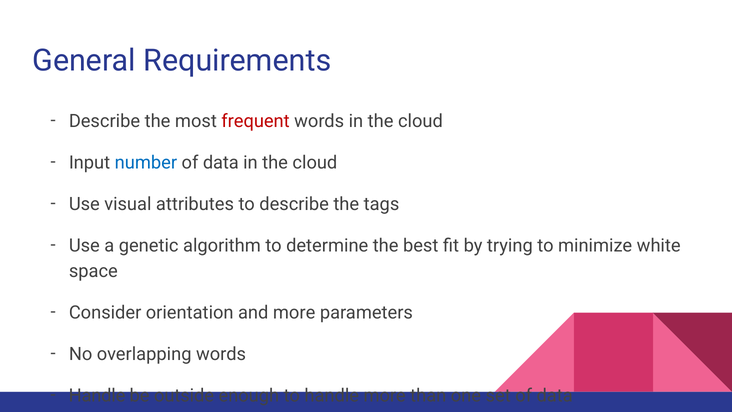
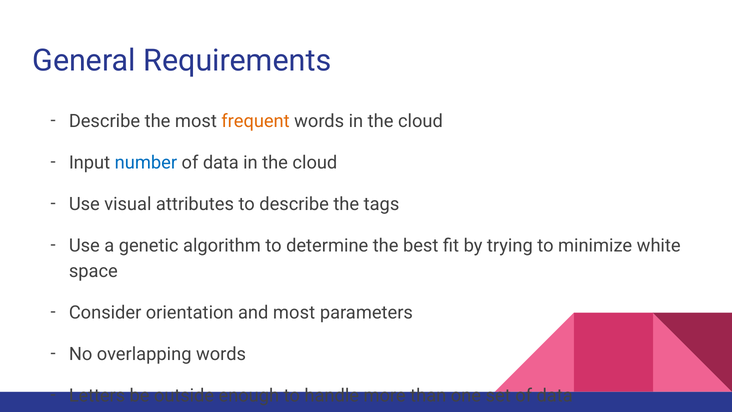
frequent colour: red -> orange (256, 121)
and more: more -> most (294, 313)
Handle: Handle -> Letters (97, 396)
